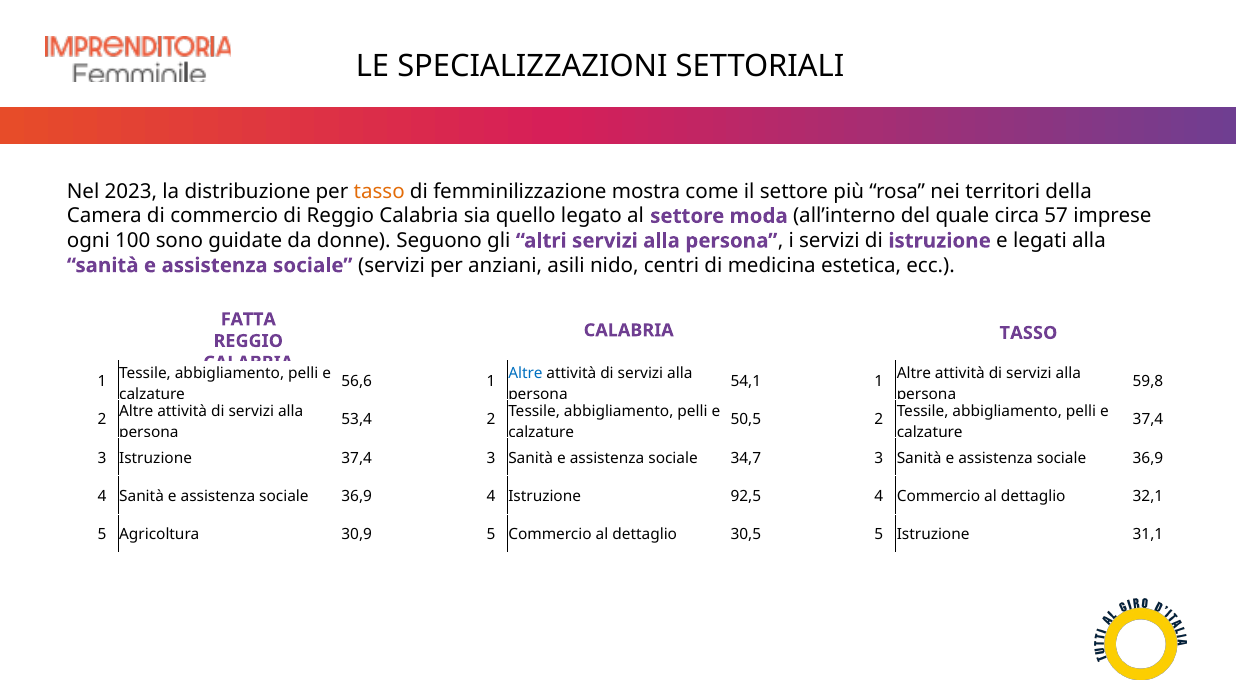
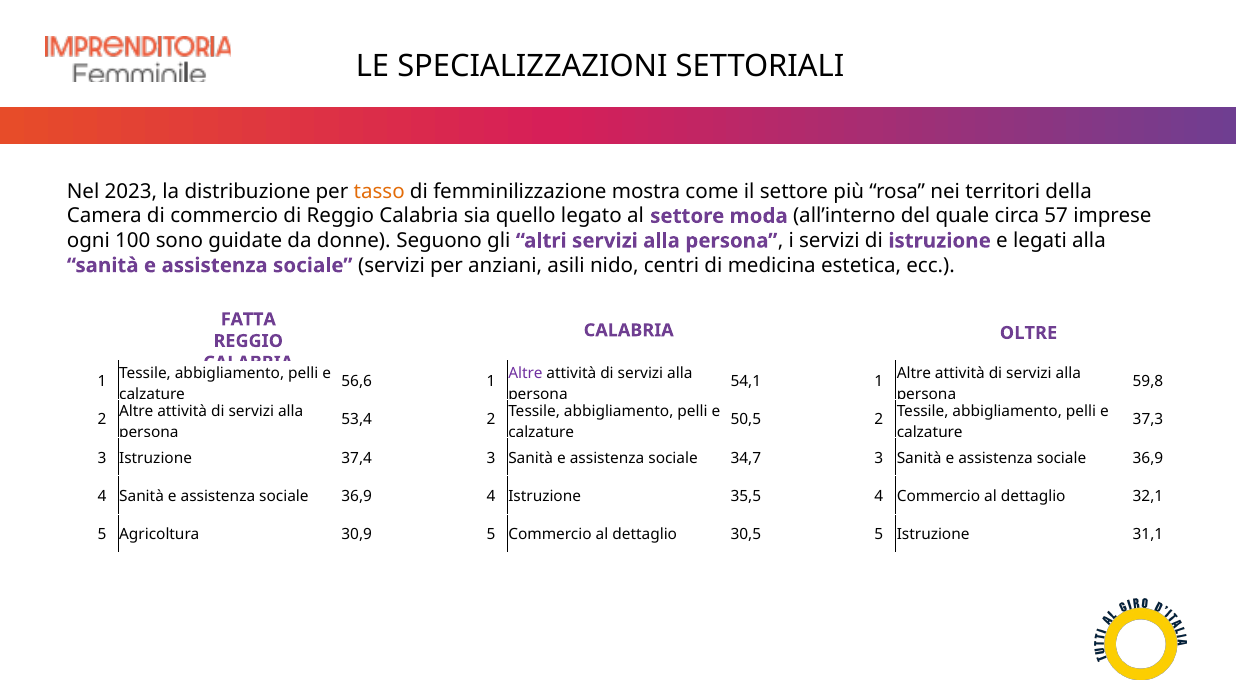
CALABRIA TASSO: TASSO -> OLTRE (1029, 333)
Altre colour: blue -> purple (525, 373)
37,4: 37,4 -> 37,3 (1148, 420)
92,5: 92,5 -> 35,5 (746, 496)
